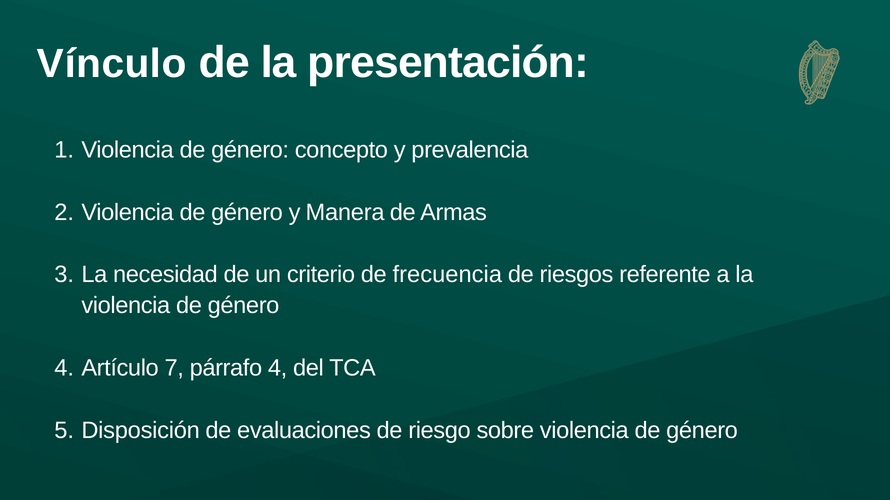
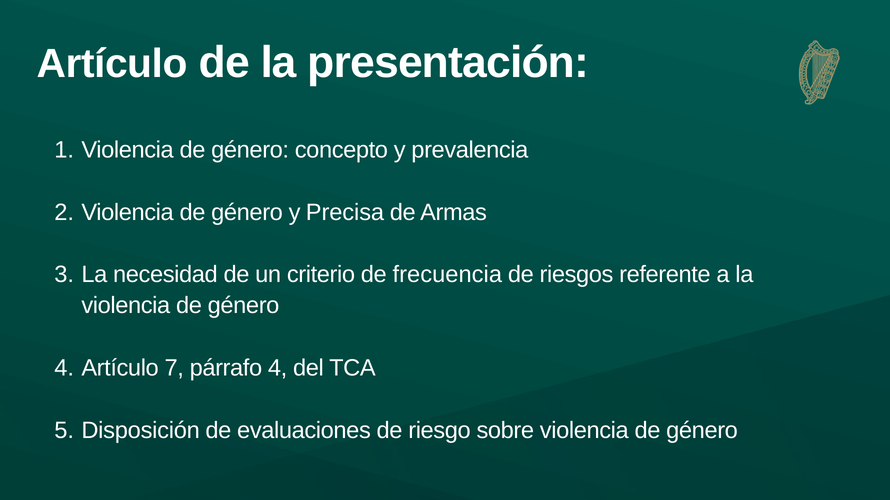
Vínculo: Vínculo -> Artículo (112, 64)
Manera: Manera -> Precisa (345, 212)
